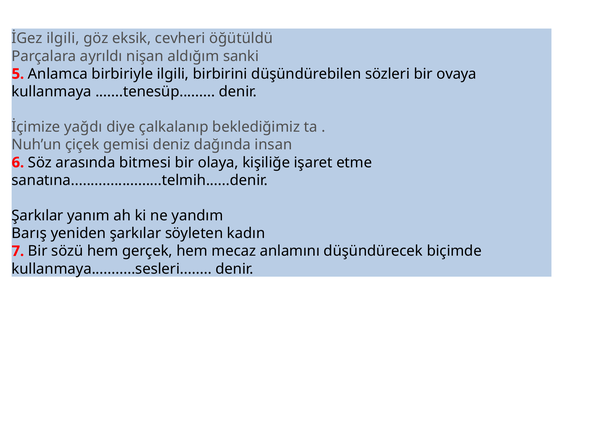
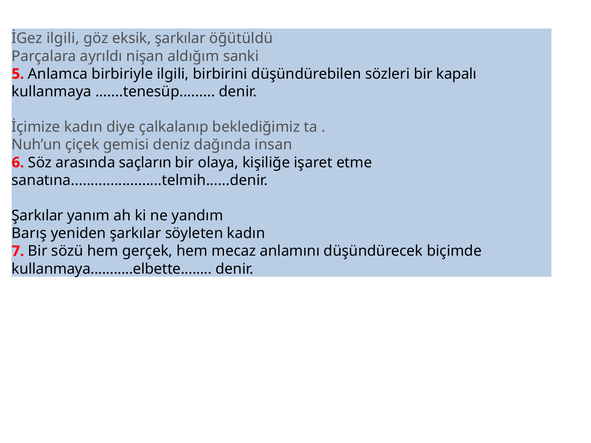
eksik cevheri: cevheri -> şarkılar (180, 38)
ovaya: ovaya -> kapalı (457, 74)
İçimize yağdı: yağdı -> kadın (83, 127)
bitmesi: bitmesi -> saçların (145, 163)
kullanmaya...........sesleri: kullanmaya...........sesleri -> kullanmaya...........elbette (112, 269)
